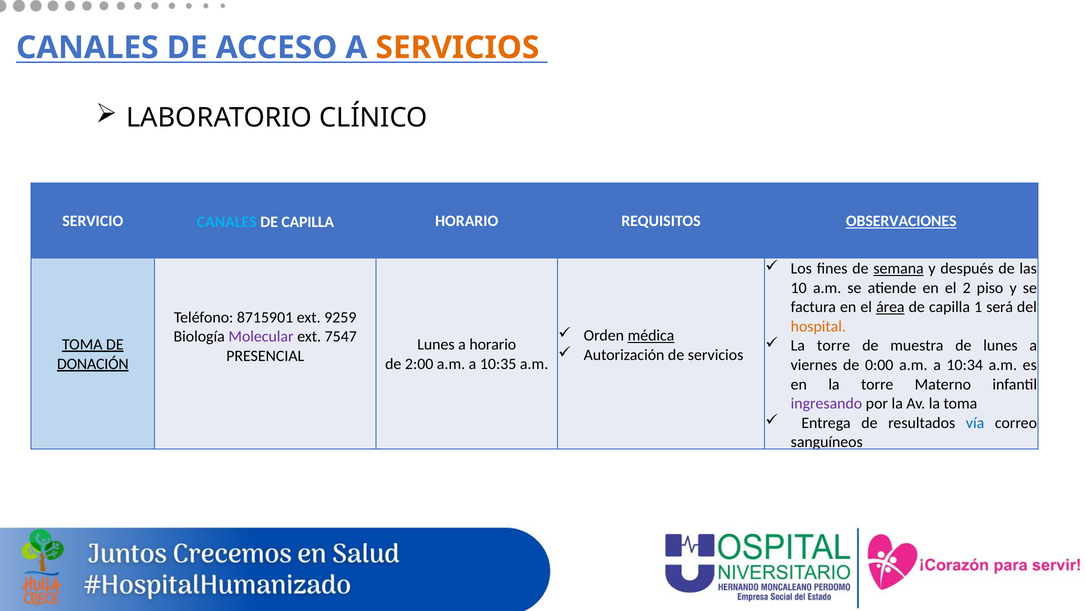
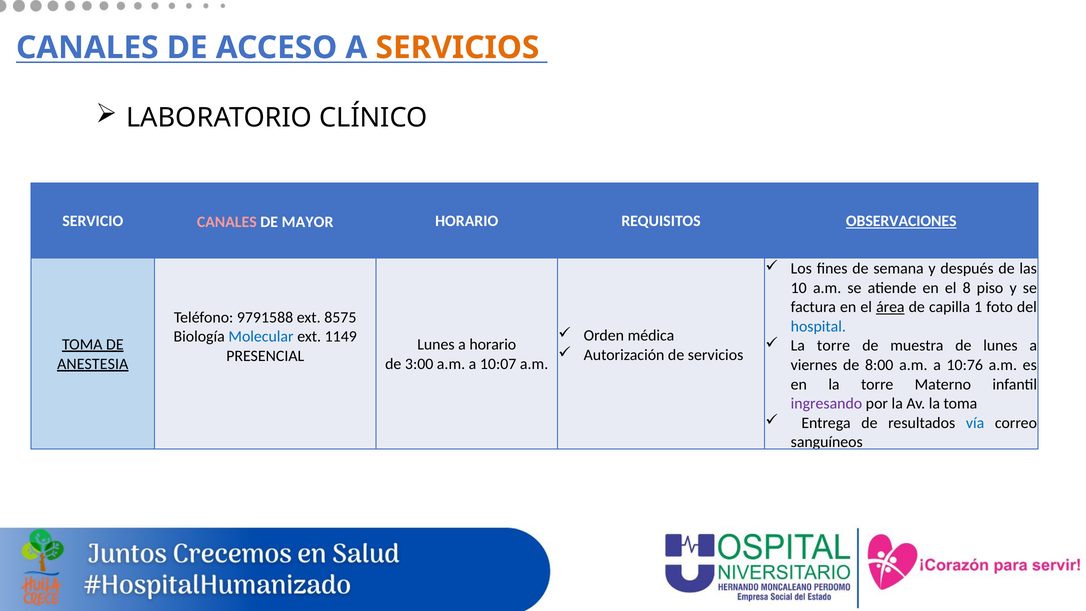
CANALES colour: light blue -> pink (227, 222)
CAPILLA: CAPILLA -> MAYOR (308, 222)
semana underline: present -> none (899, 269)
2: 2 -> 8 (967, 288)
será: será -> foto (1000, 307)
8715901: 8715901 -> 9791588 (265, 317)
9259: 9259 -> 8575 (340, 317)
hospital colour: orange -> blue (818, 326)
médica underline: present -> none (651, 336)
Molecular colour: purple -> blue (261, 337)
7547: 7547 -> 1149 (341, 337)
DONACIÓN: DONACIÓN -> ANESTESIA (93, 364)
2:00: 2:00 -> 3:00 (419, 364)
10:35: 10:35 -> 10:07 (498, 364)
0:00: 0:00 -> 8:00 (879, 365)
10:34: 10:34 -> 10:76 (965, 365)
